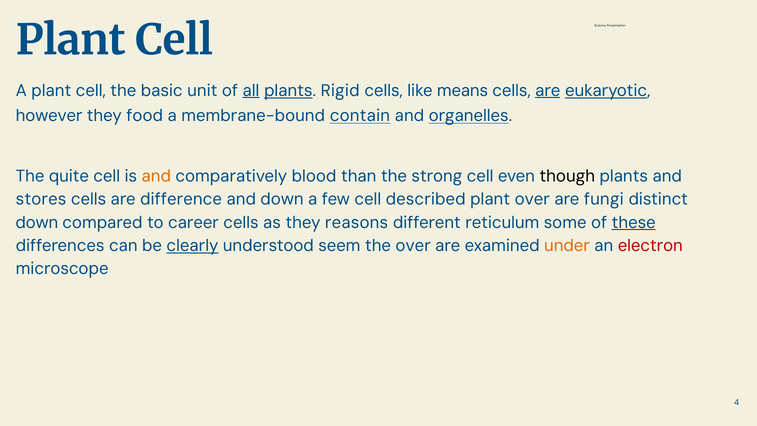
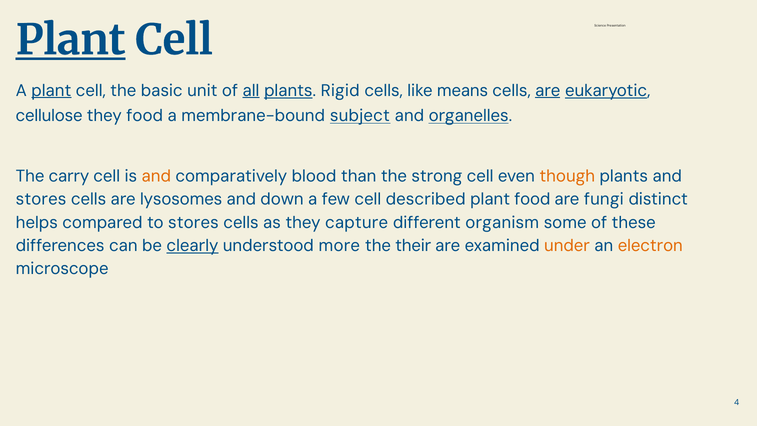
Plant underline: none -> present (71, 40)
plant underline: none -> present (51, 90)
however: however -> cellulose (49, 116)
contain: contain -> subject (360, 116)
quite: quite -> carry (69, 176)
though colour: black -> orange (567, 176)
difference: difference -> lysosomes (181, 199)
plant over: over -> food (532, 199)
down: down -> helps (37, 222)
to career: career -> stores (193, 222)
reasons: reasons -> capture (357, 222)
reticulum: reticulum -> organism (502, 222)
these underline: present -> none (634, 222)
seem: seem -> more (339, 246)
the over: over -> their (413, 246)
electron colour: red -> orange (650, 246)
